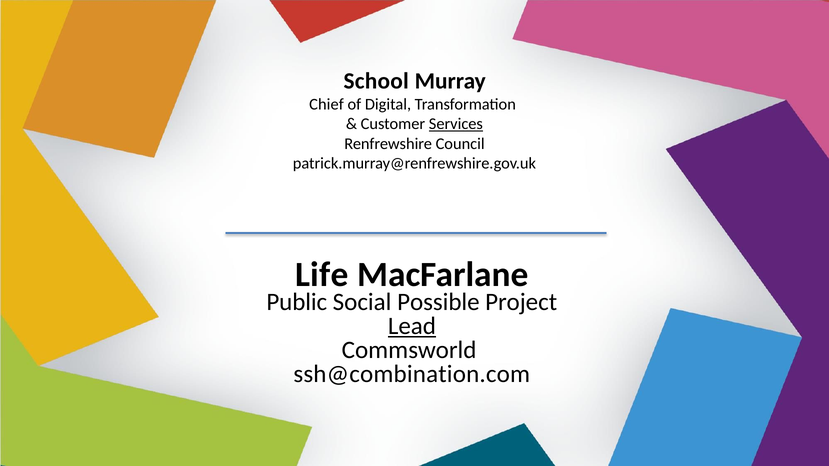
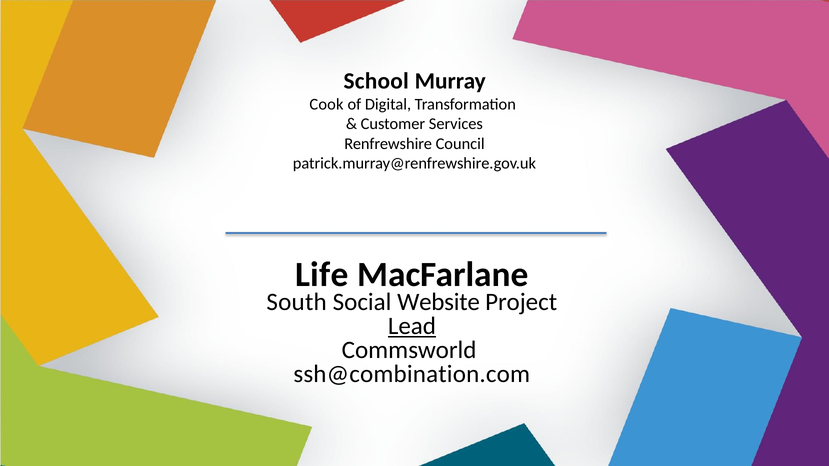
Chief: Chief -> Cook (326, 104)
Services underline: present -> none (456, 124)
Public: Public -> South (297, 302)
Possible: Possible -> Website (438, 302)
